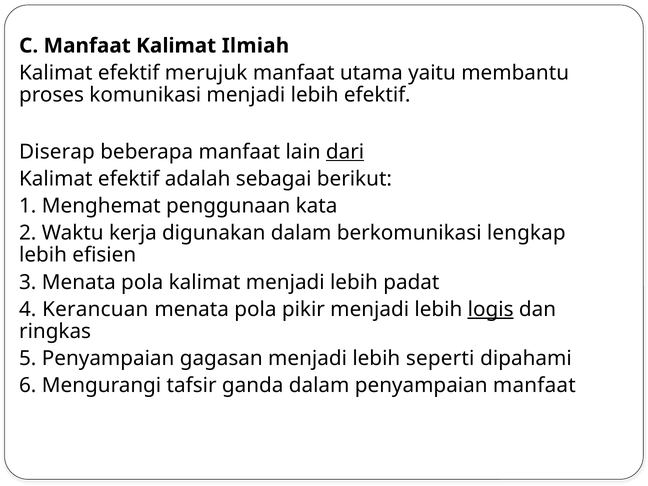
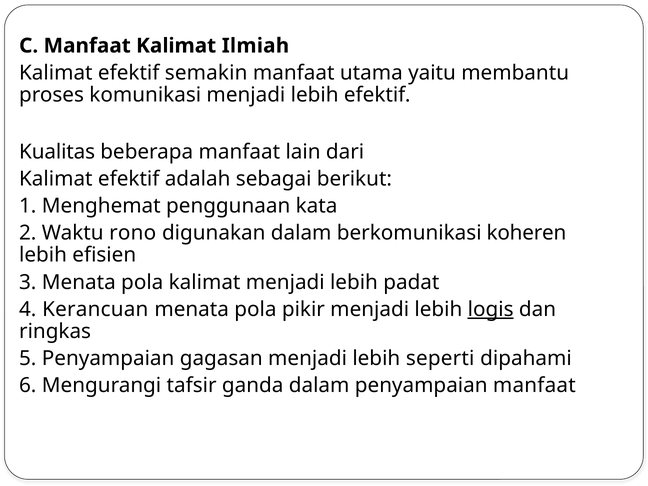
merujuk: merujuk -> semakin (206, 73)
Diserap: Diserap -> Kualitas (57, 152)
dari underline: present -> none (345, 152)
kerja: kerja -> rono (133, 233)
lengkap: lengkap -> koheren (526, 233)
